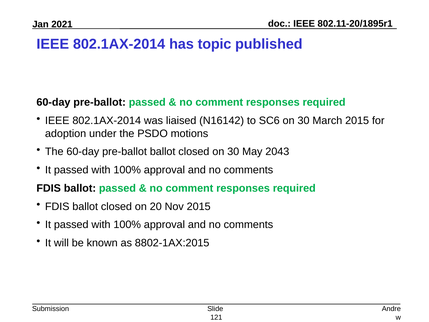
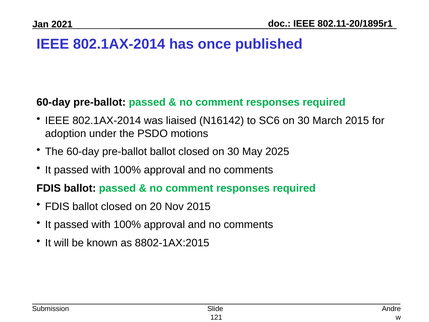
topic: topic -> once (214, 44)
2043: 2043 -> 2025 (277, 152)
